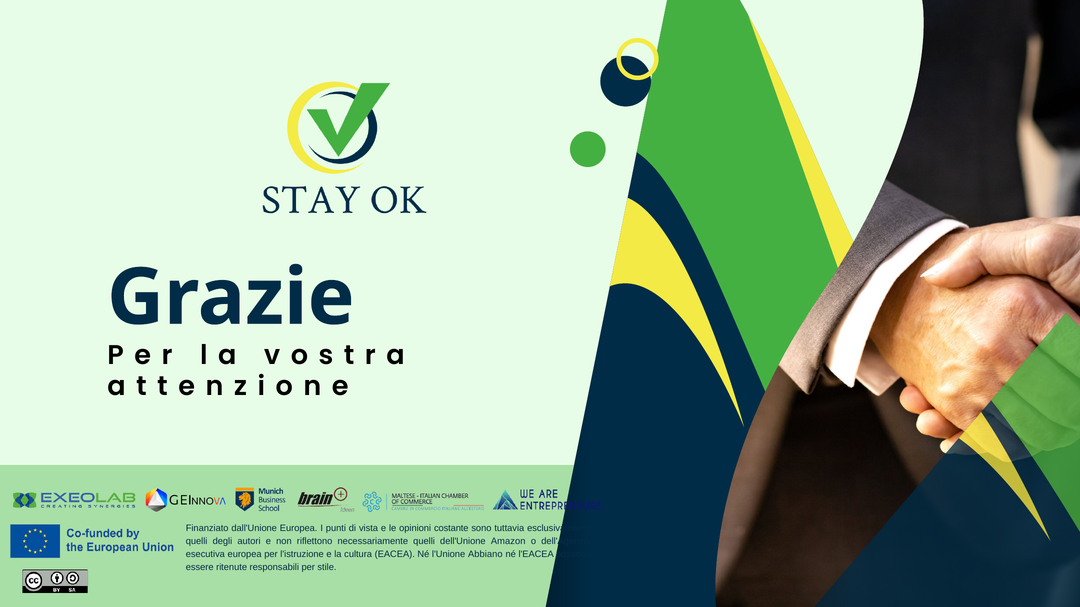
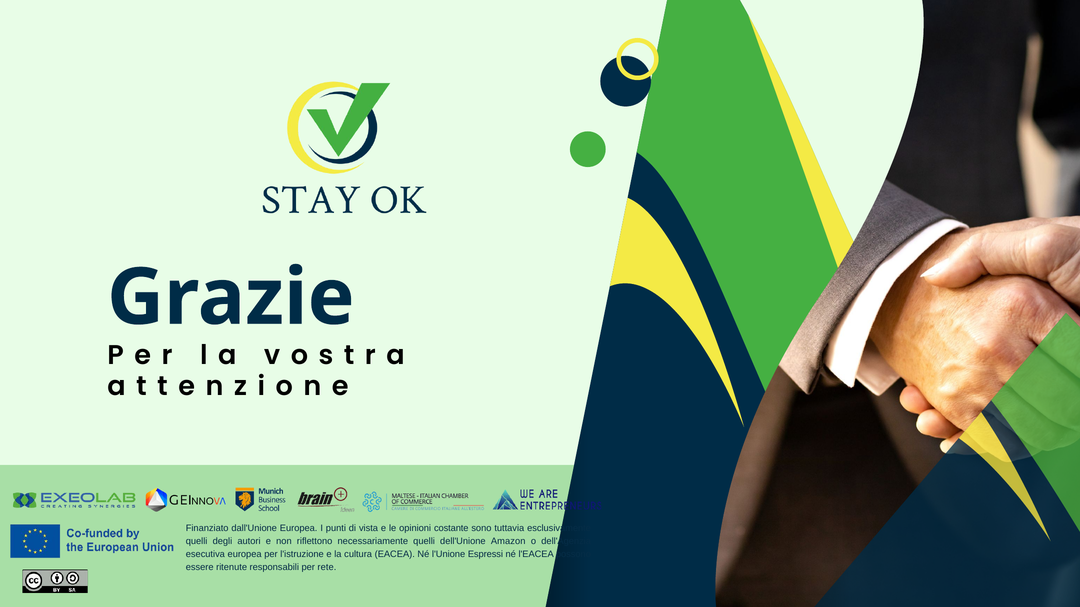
Abbiano: Abbiano -> Espressi (485, 555)
stile: stile -> rete (327, 568)
